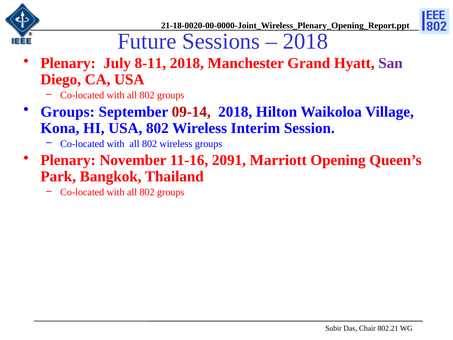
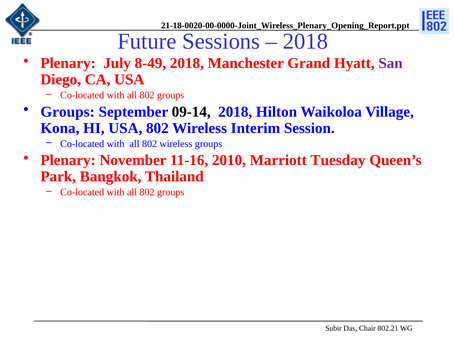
8-11: 8-11 -> 8-49 (150, 63)
09-14 colour: red -> black (191, 112)
2091: 2091 -> 2010 (229, 160)
Opening: Opening -> Tuesday (338, 160)
